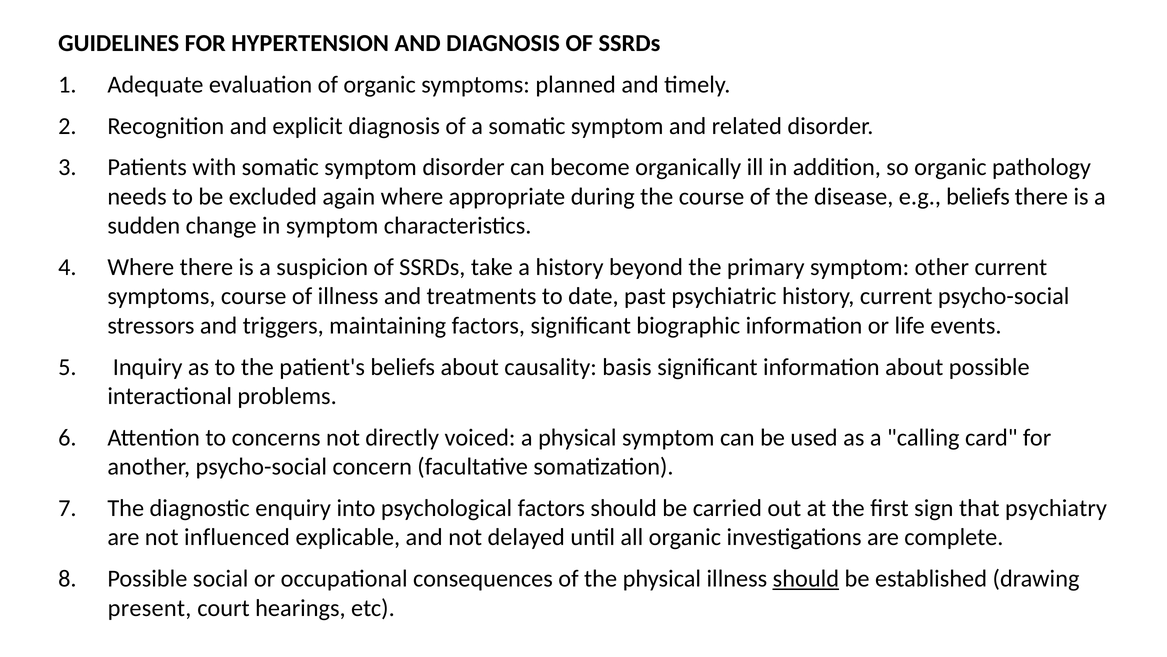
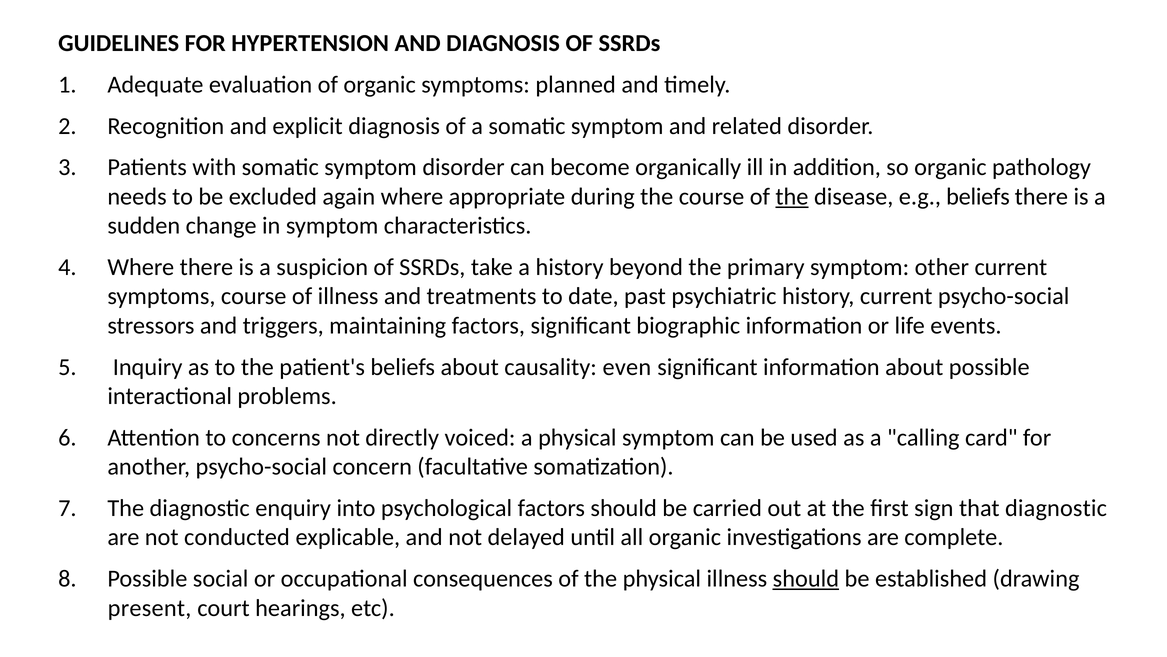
the underline: none -> present (792, 196)
basis: basis -> even (627, 367)
that psychiatry: psychiatry -> diagnostic (1056, 508)
influenced: influenced -> conducted (237, 537)
